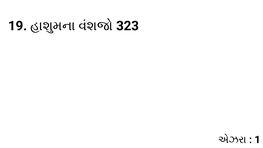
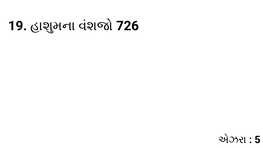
323: 323 -> 726 (128, 26)
1: 1 -> 5 (257, 140)
